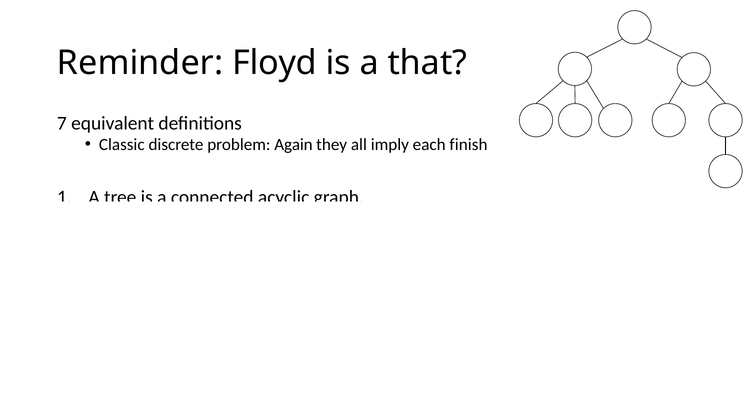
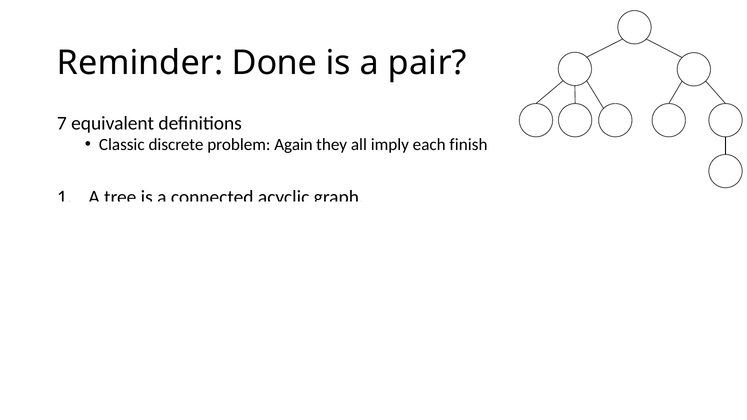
Floyd: Floyd -> Done (274, 63)
a that: that -> pair (427, 63)
